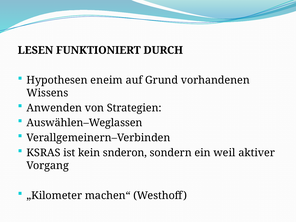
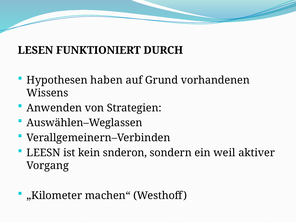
eneim: eneim -> haben (107, 80)
KSRAS: KSRAS -> LEESN (44, 153)
